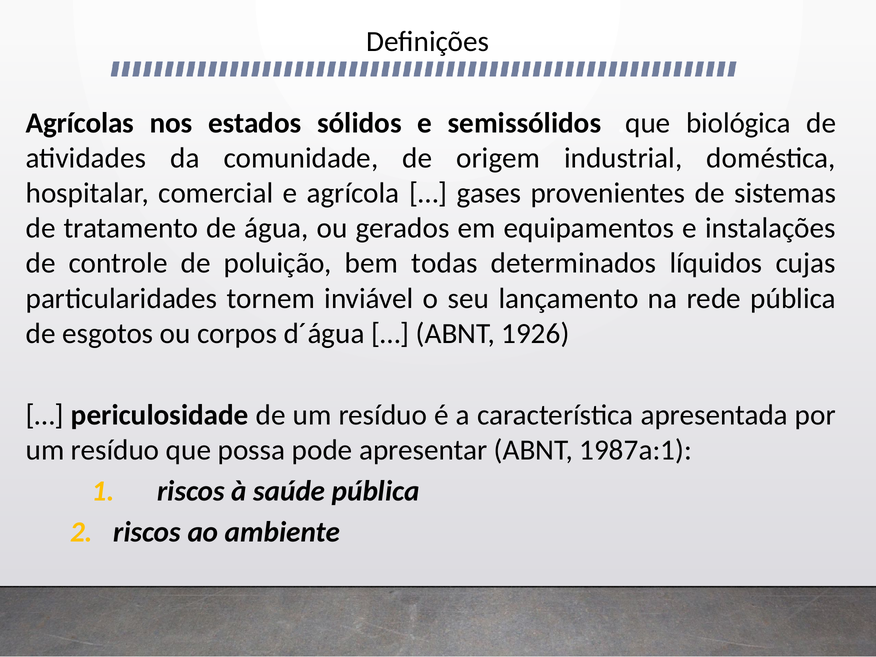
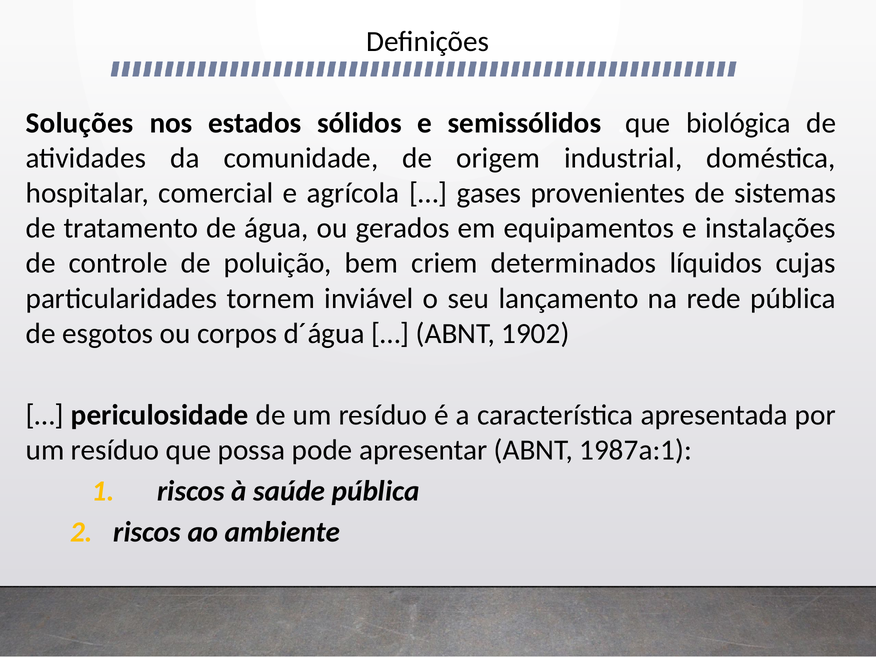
Agrícolas: Agrícolas -> Soluções (80, 123)
todas: todas -> criem (445, 263)
1926: 1926 -> 1902 (535, 333)
